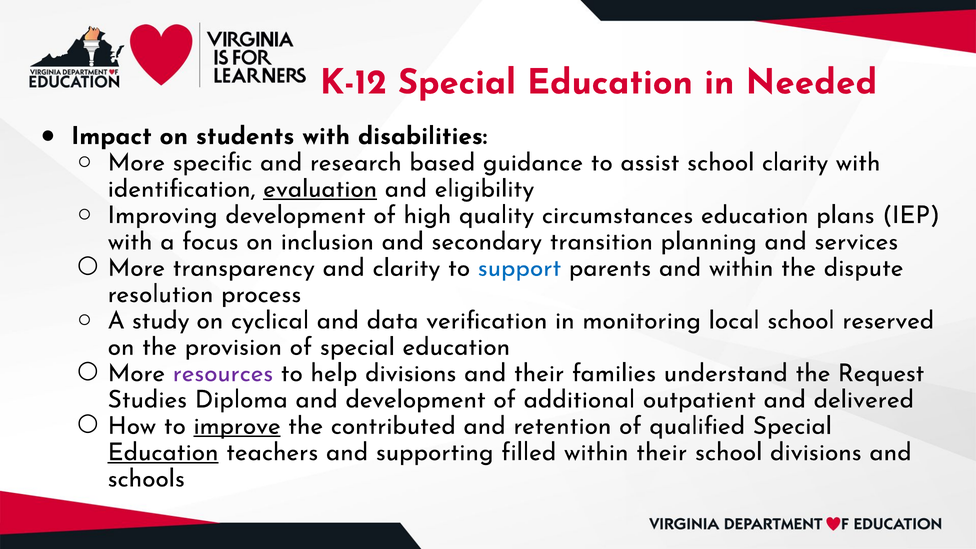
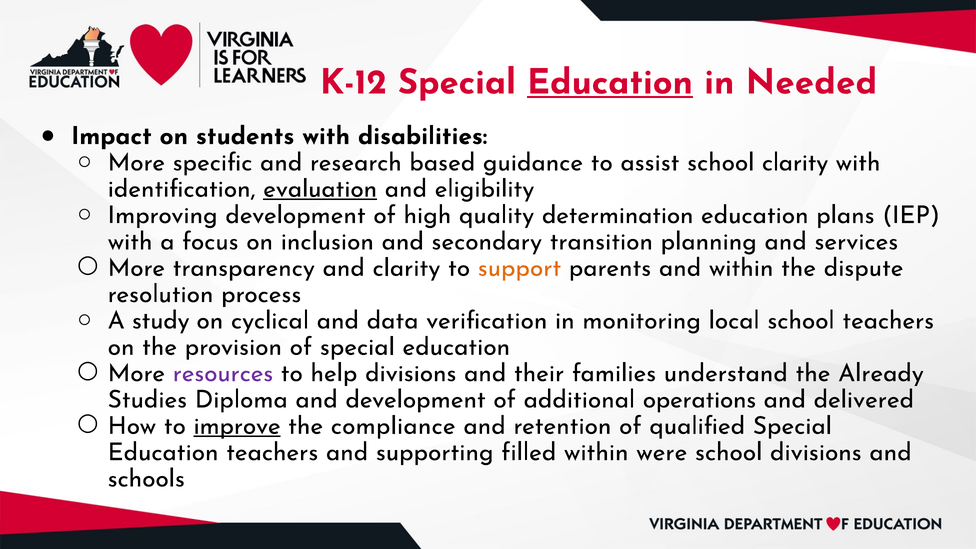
Education underline: none -> present (610, 82)
circumstances: circumstances -> determination (618, 215)
support colour: blue -> orange (519, 268)
school reserved: reserved -> teachers (888, 320)
Request: Request -> Already (881, 373)
outpatient: outpatient -> operations (699, 399)
contributed: contributed -> compliance (393, 426)
Education underline: present -> none (163, 452)
within their: their -> were (662, 452)
